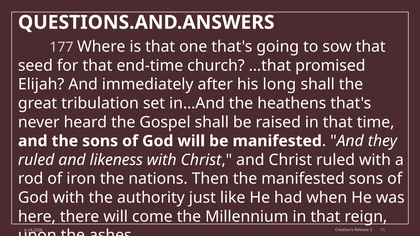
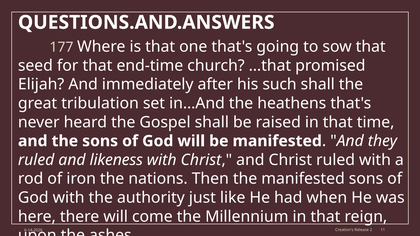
long: long -> such (280, 84)
